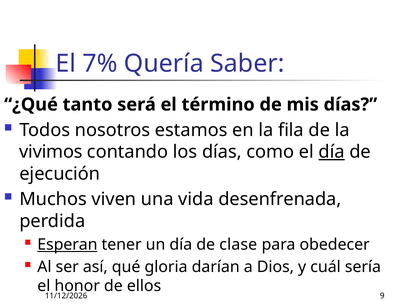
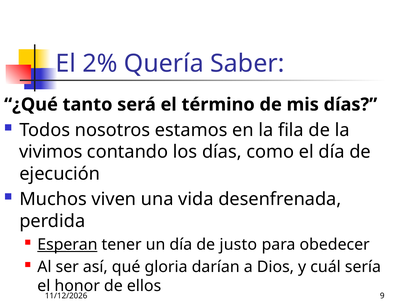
7%: 7% -> 2% (100, 63)
día underline: present -> none (332, 152)
clase: clase -> justo (238, 244)
